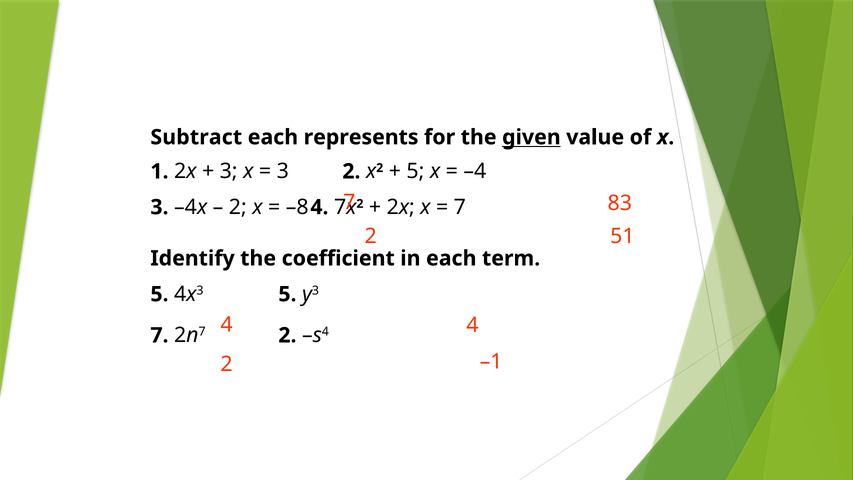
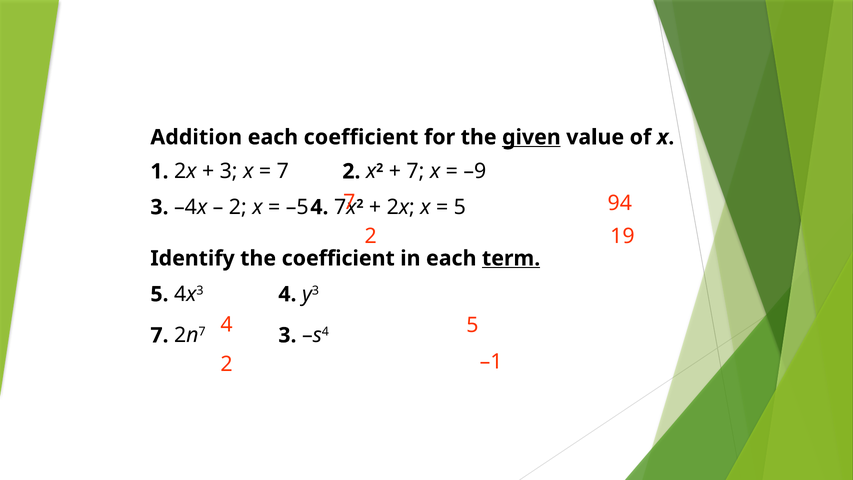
Subtract: Subtract -> Addition (196, 137)
each represents: represents -> coefficient (361, 137)
3: 3 -> 7 (283, 171)
5: 5 -> 7 (415, 171)
–4: –4 -> –9 (475, 171)
83: 83 -> 94 (620, 203)
–8: –8 -> –5 (297, 207)
7: 7 -> 5 (460, 207)
51: 51 -> 19 (622, 236)
term underline: none -> present (511, 258)
4x3 5: 5 -> 4 (287, 294)
4 4: 4 -> 5 (472, 325)
2n7 2: 2 -> 3 (287, 335)
